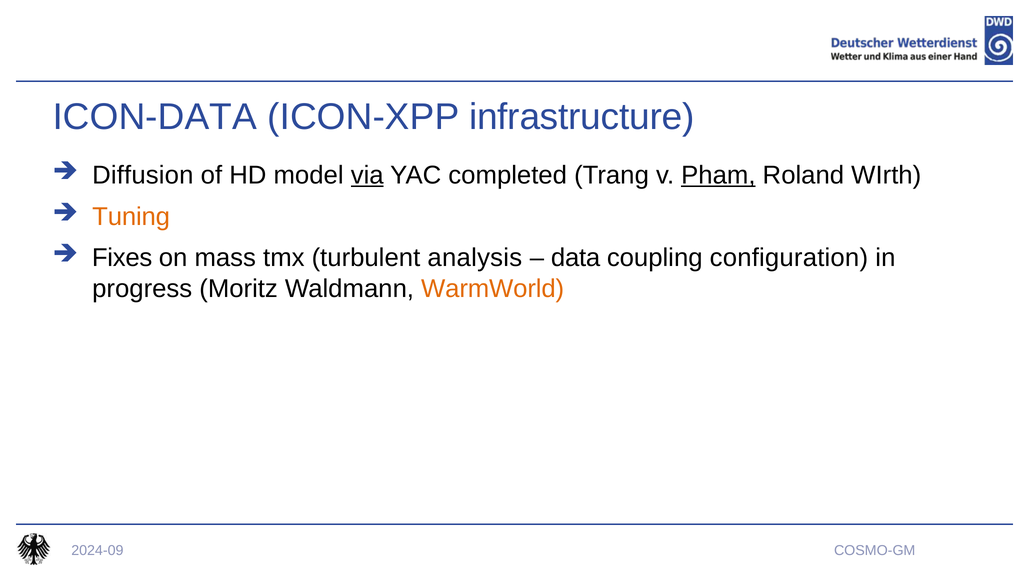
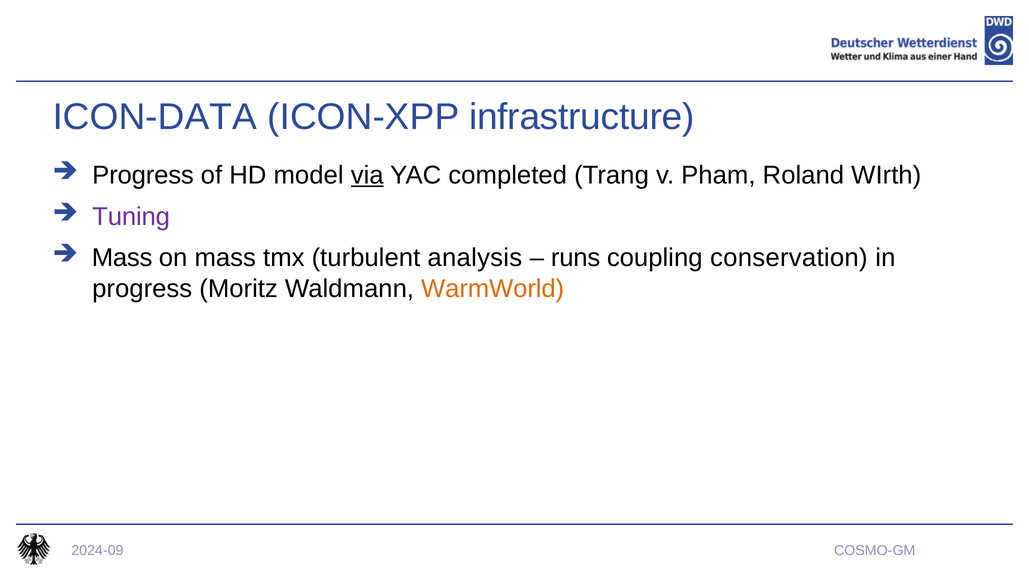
Diffusion: Diffusion -> Progress (143, 175)
Pham underline: present -> none (718, 175)
Tuning colour: orange -> purple (131, 217)
Fixes: Fixes -> Mass (122, 258)
data: data -> runs (576, 258)
configuration: configuration -> conservation (789, 258)
